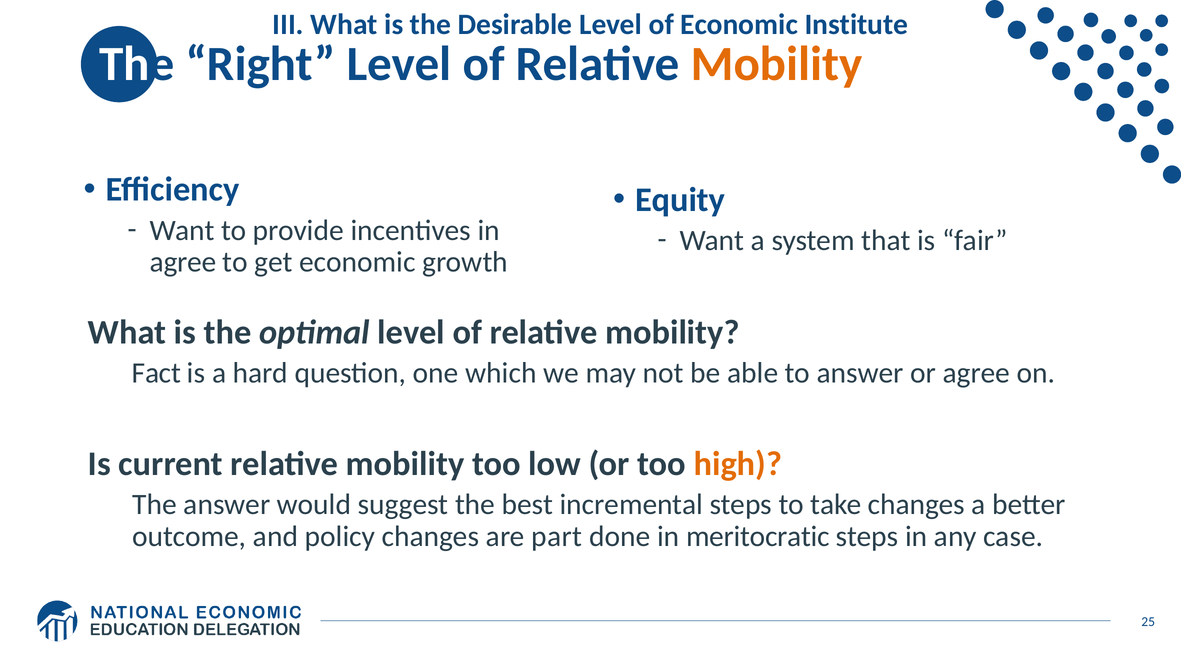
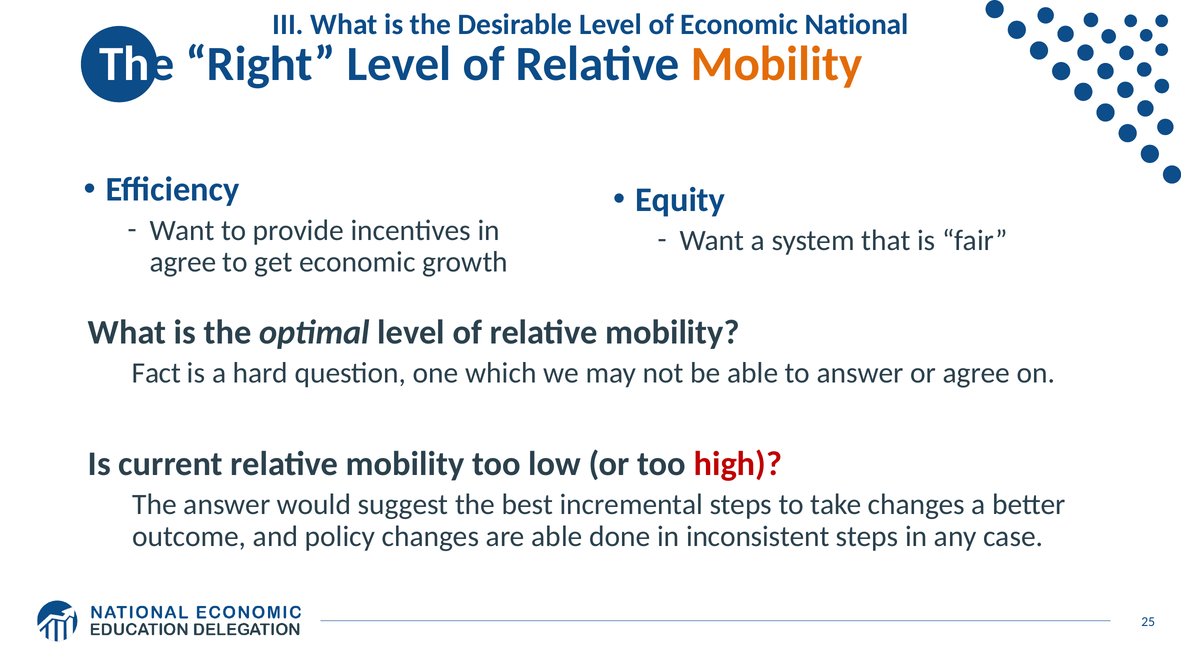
Institute: Institute -> National (856, 24)
high colour: orange -> red (738, 464)
are part: part -> able (557, 537)
meritocratic: meritocratic -> inconsistent (758, 537)
